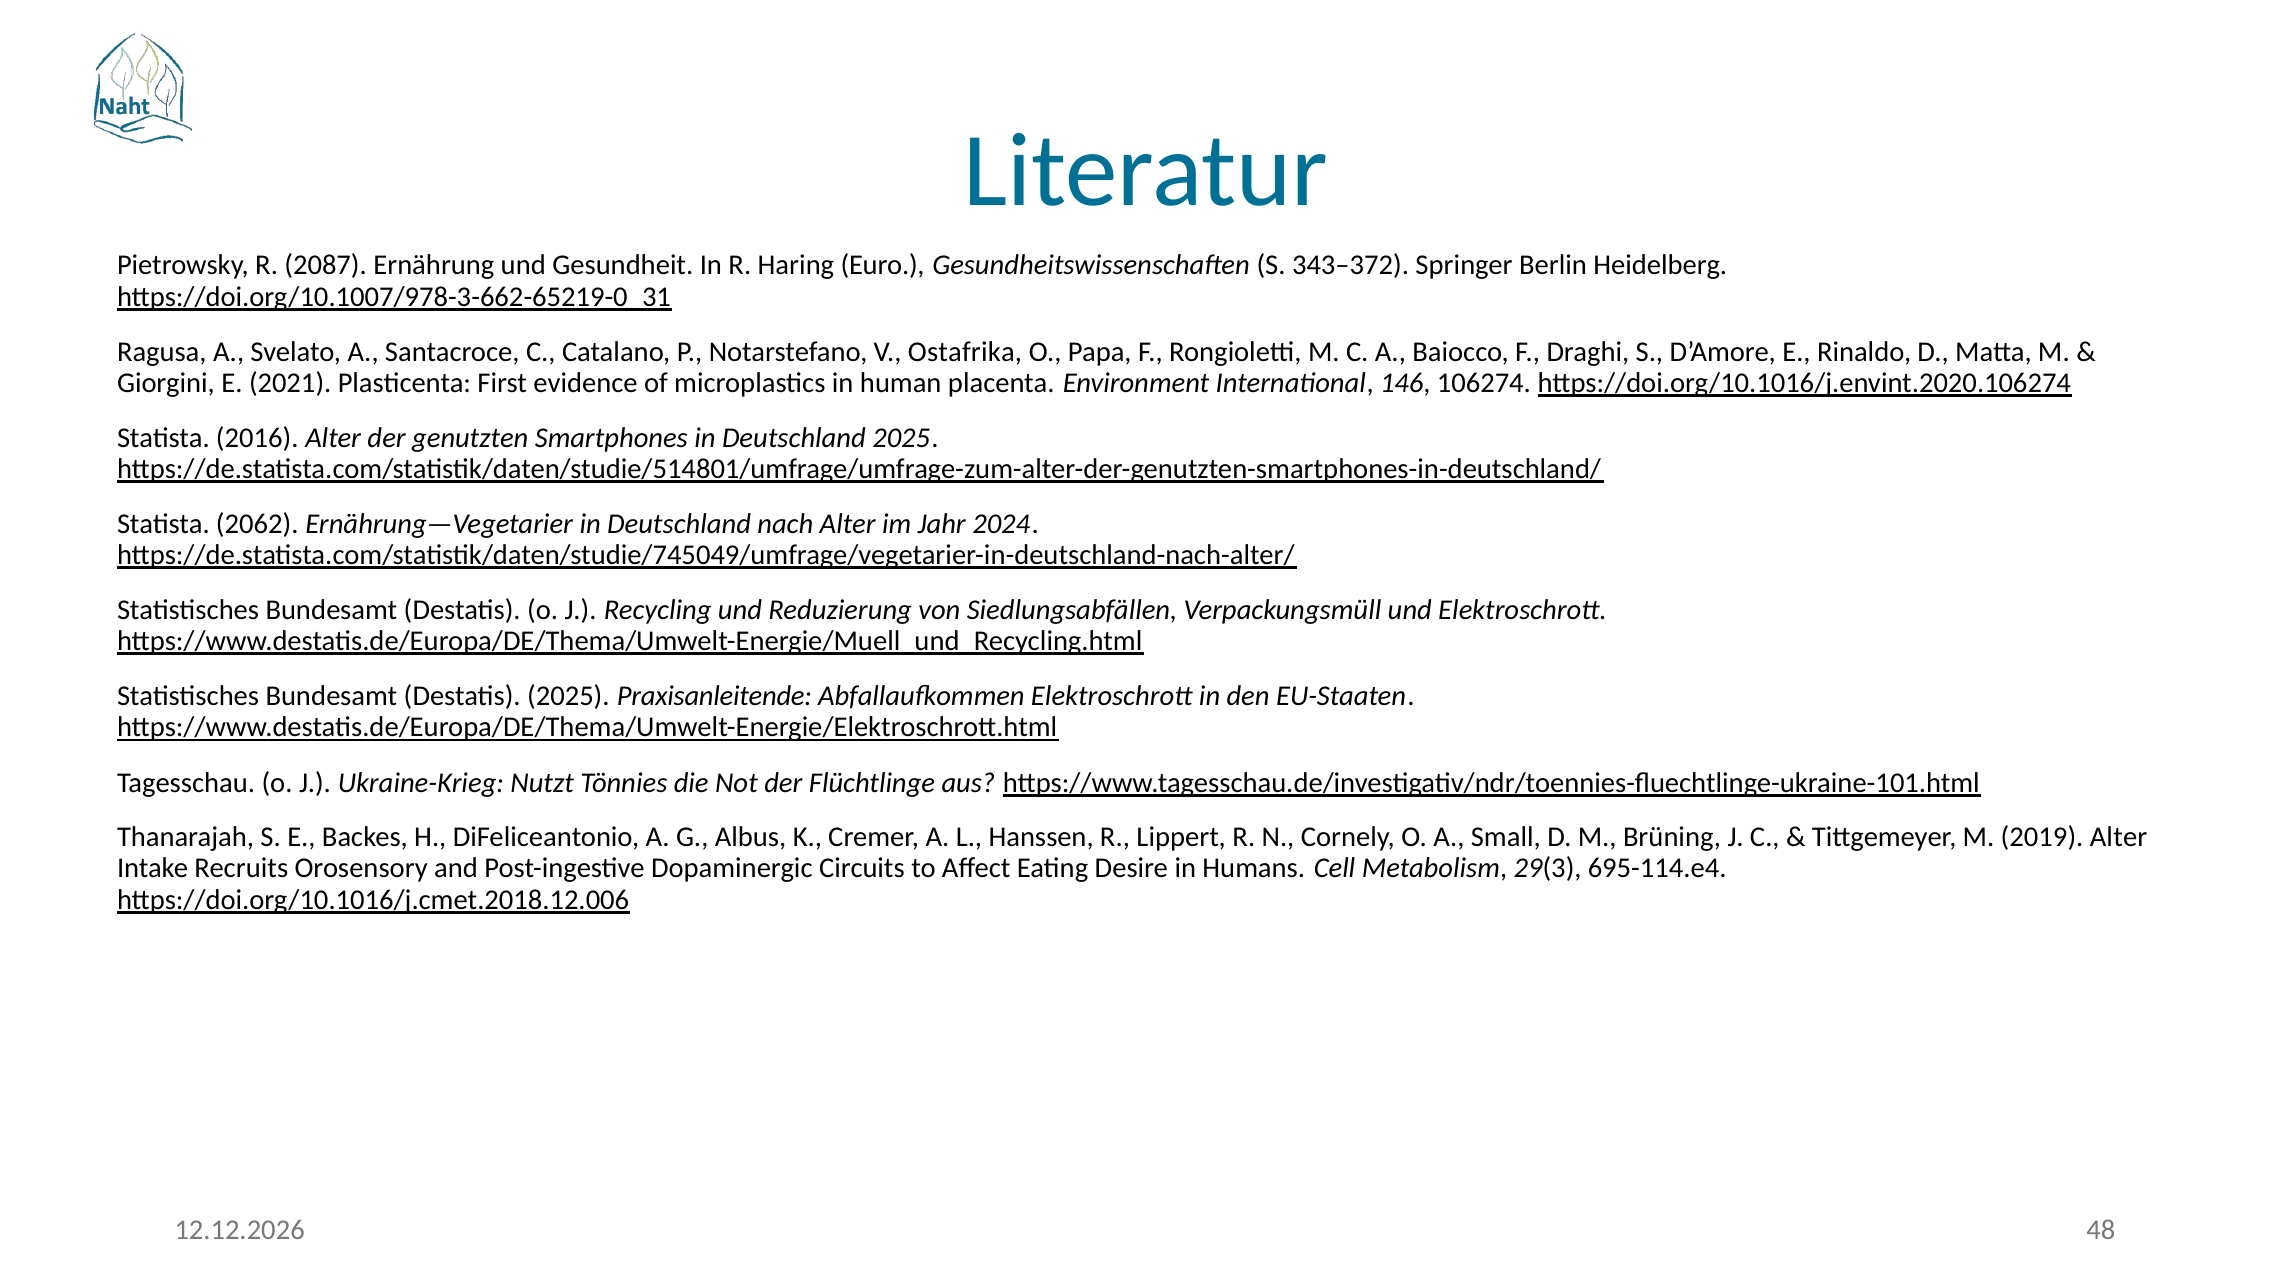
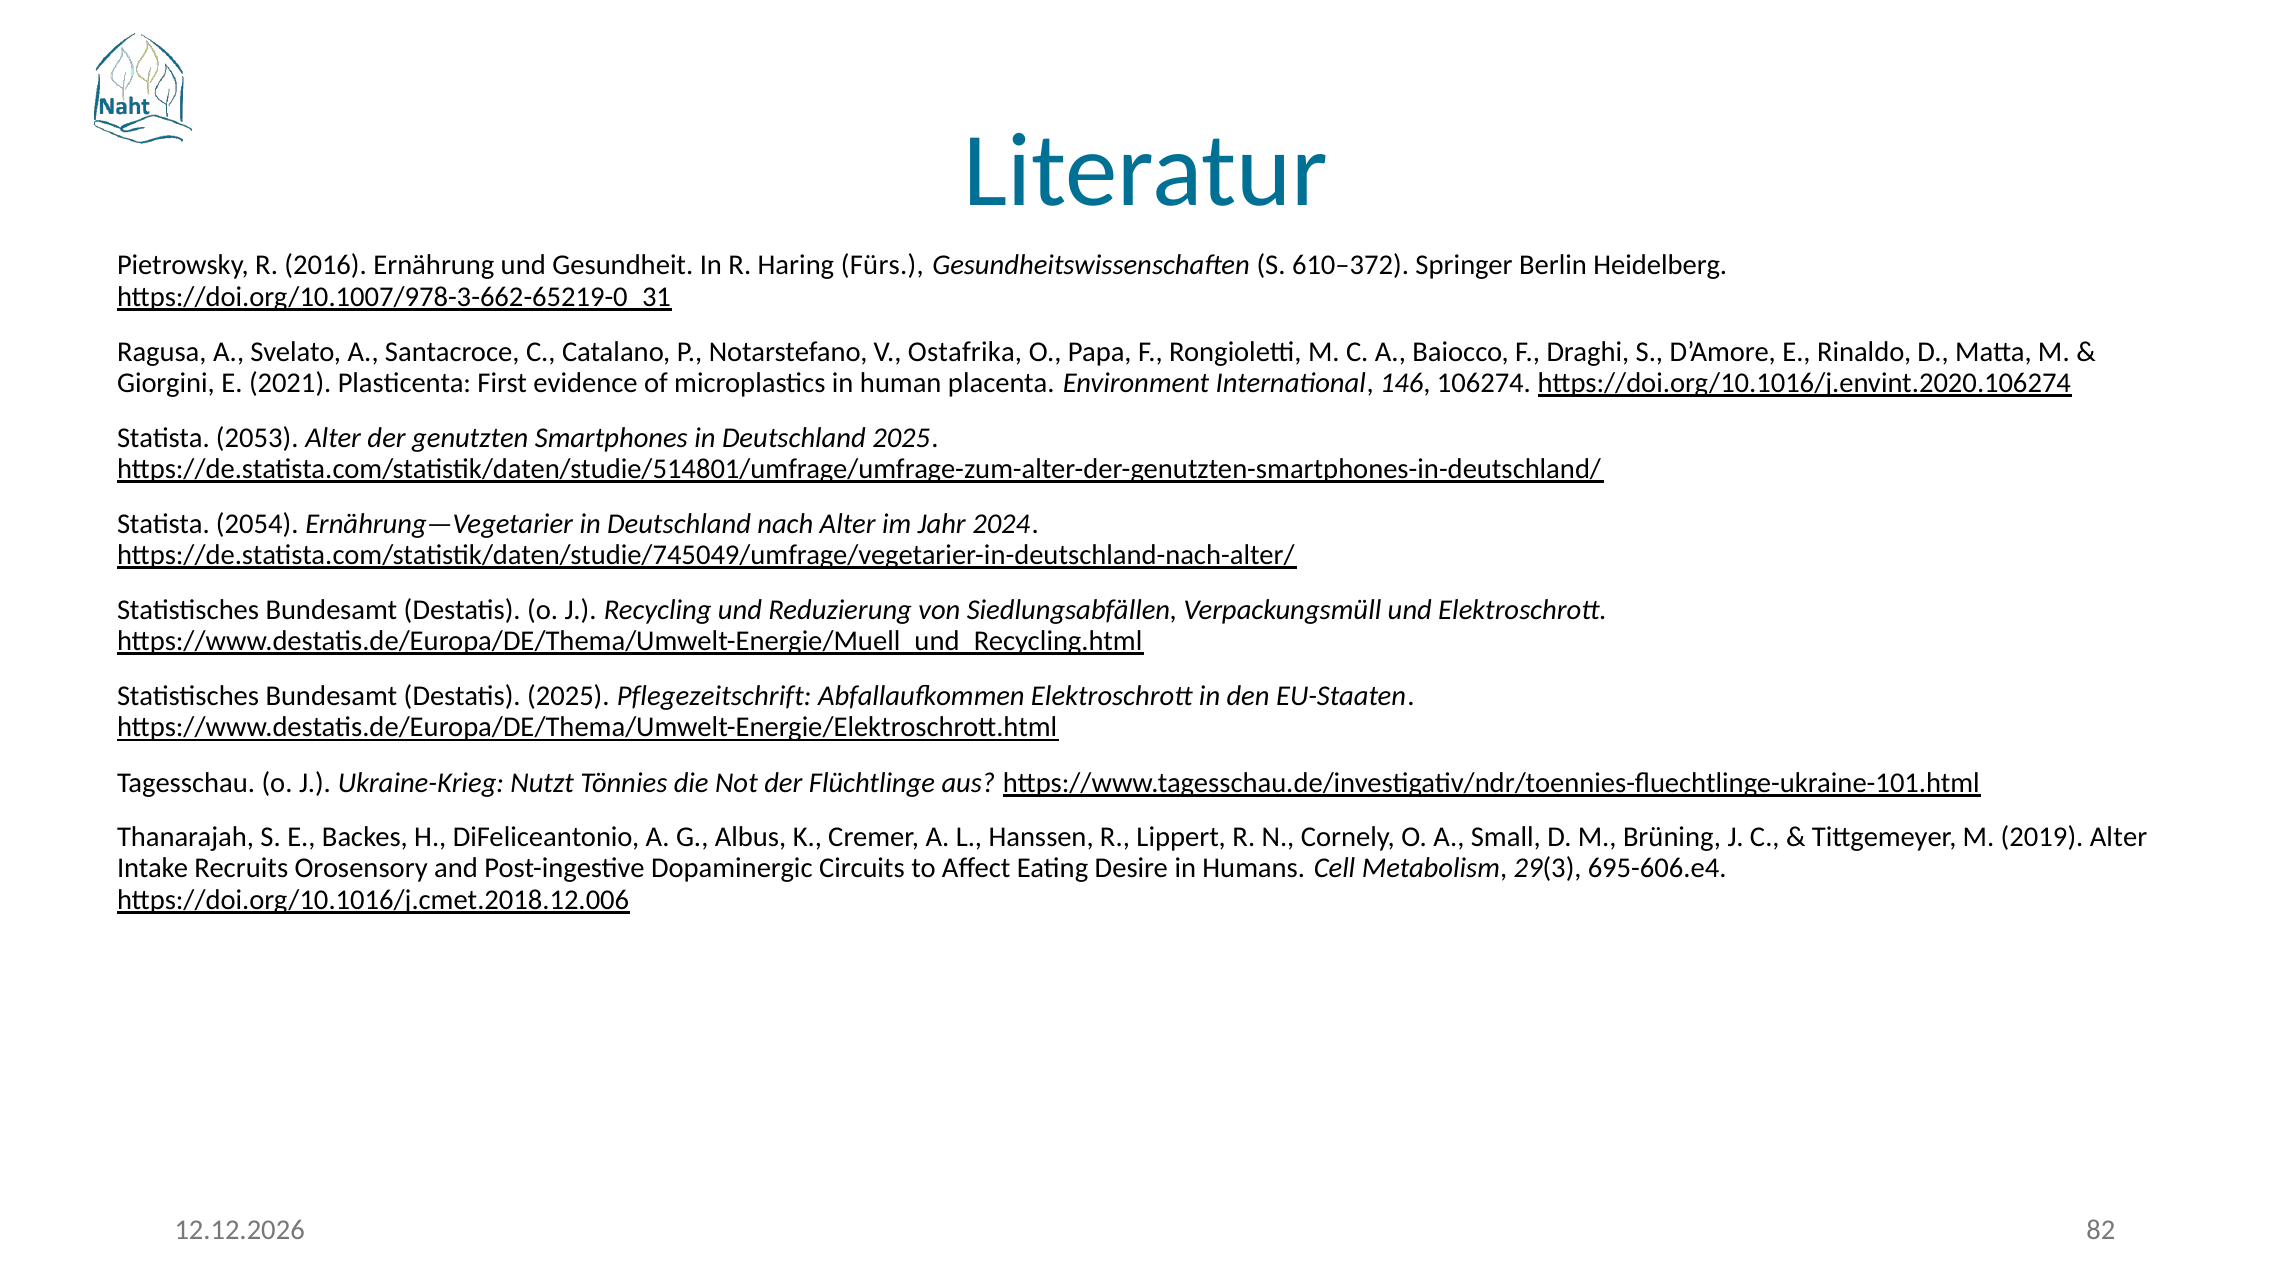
2087: 2087 -> 2016 (326, 265)
Euro: Euro -> Fürs (882, 265)
343–372: 343–372 -> 610–372 (1351, 265)
2016: 2016 -> 2053 (257, 438)
2062: 2062 -> 2054 (257, 524)
Praxisanleitende: Praxisanleitende -> Pflegezeitschrift (714, 696)
695-114.e4: 695-114.e4 -> 695-606.e4 (1657, 869)
48: 48 -> 82 (2101, 1230)
